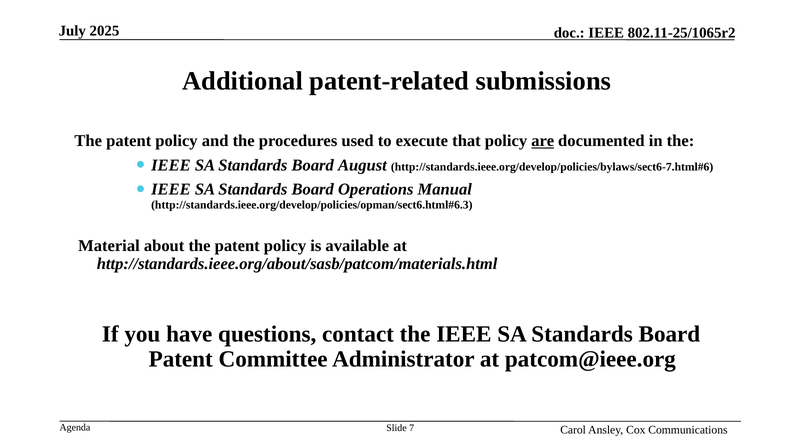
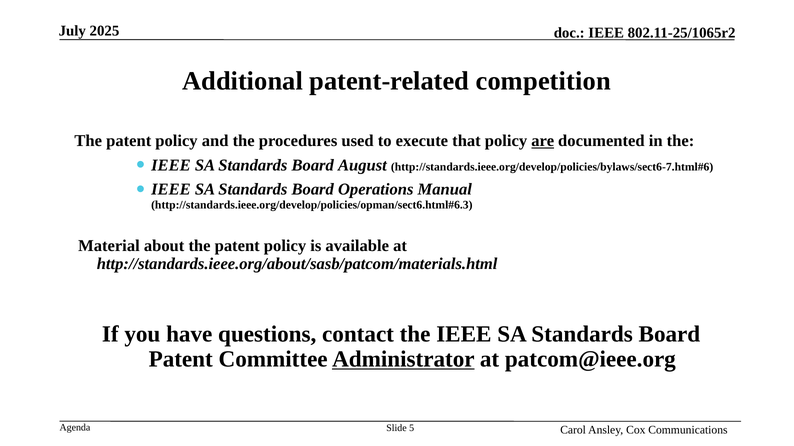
submissions: submissions -> competition (543, 81)
Administrator underline: none -> present (403, 360)
7: 7 -> 5 (412, 428)
